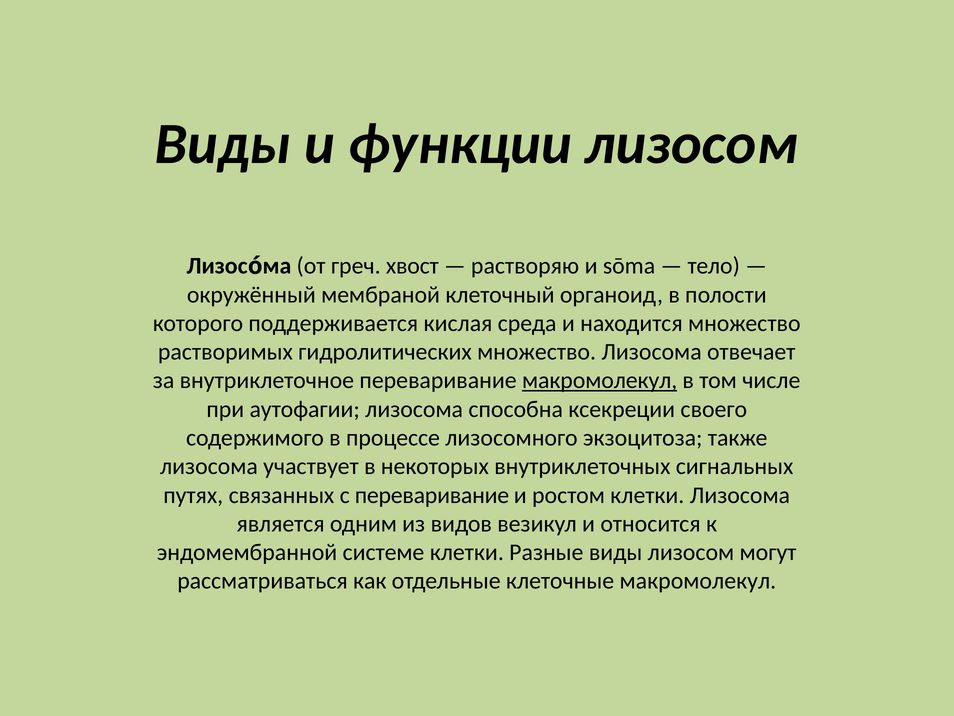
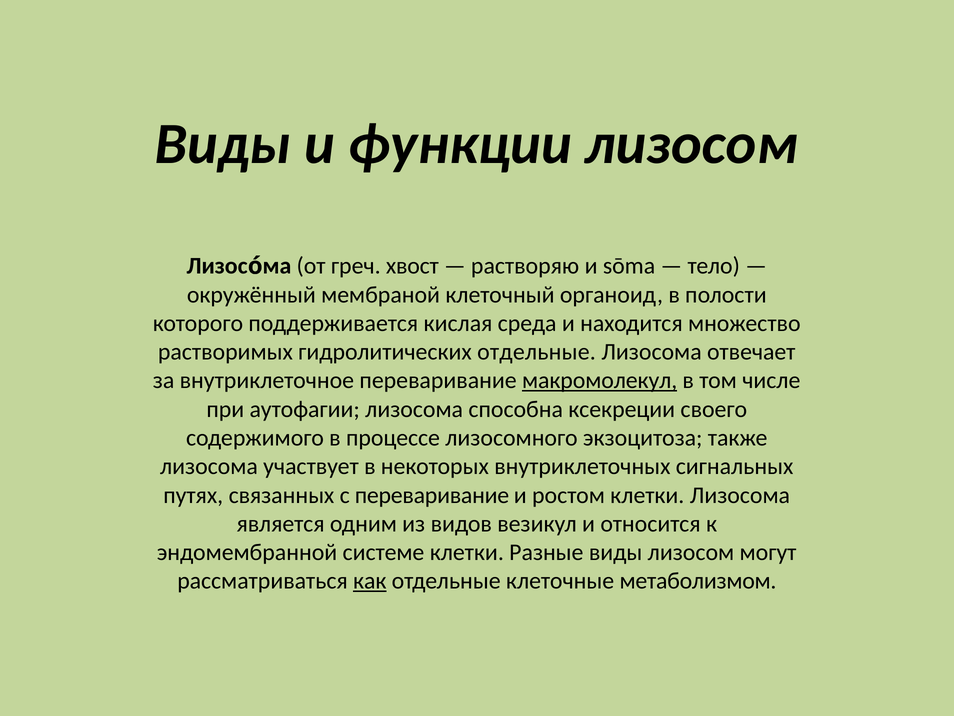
гидролитических множество: множество -> отдельные (536, 352)
как underline: none -> present (370, 581)
клеточные макромолекул: макромолекул -> метаболизмом (698, 581)
